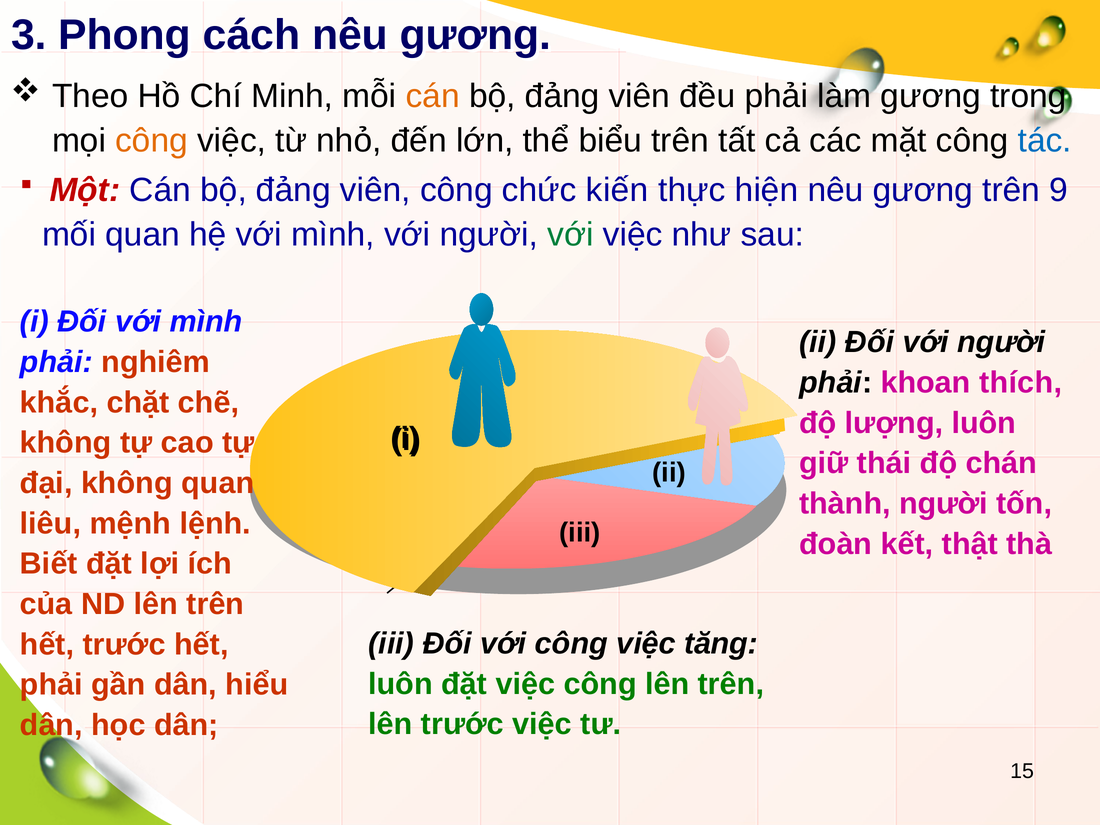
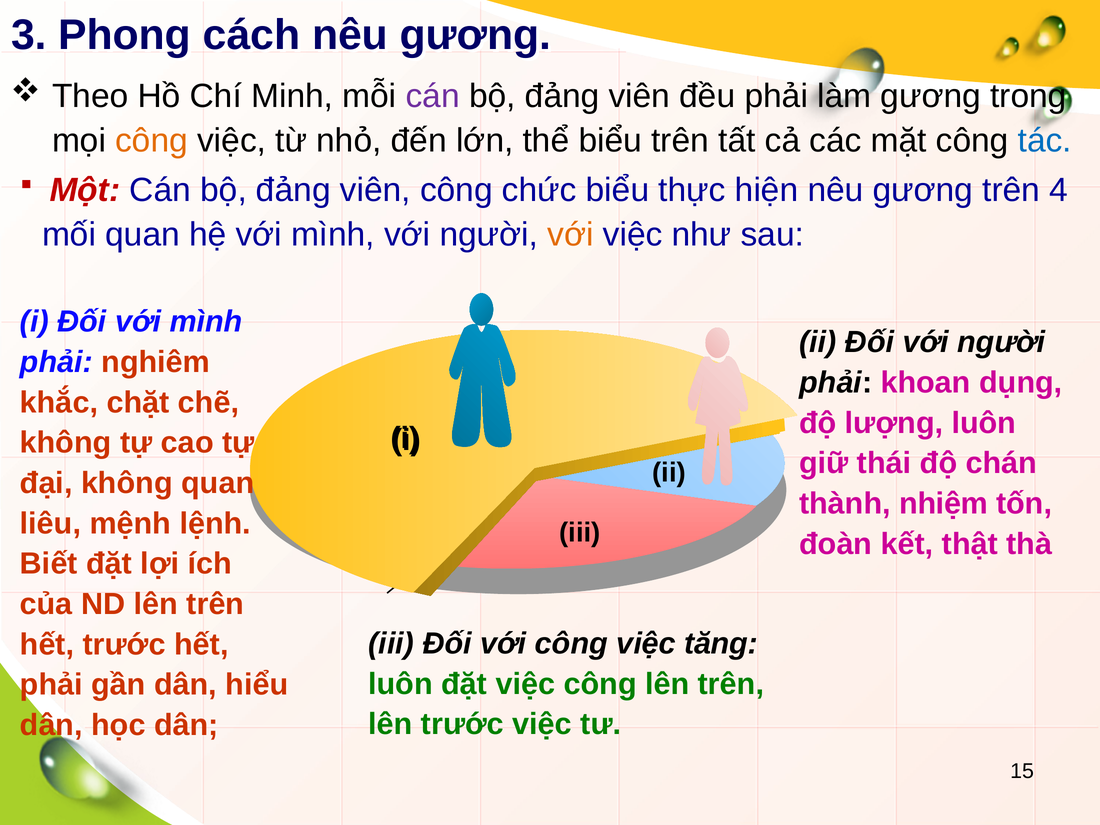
cán colour: orange -> purple (433, 96)
chức kiến: kiến -> biểu (617, 190)
9: 9 -> 4 (1059, 190)
với colour: green -> orange (570, 235)
thích: thích -> dụng (1021, 383)
thành người: người -> nhiệm (944, 504)
